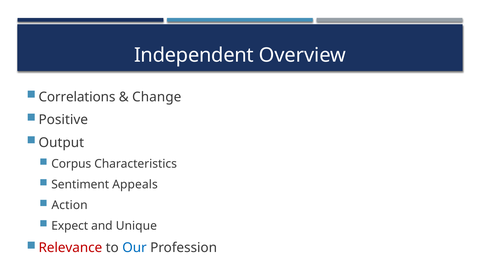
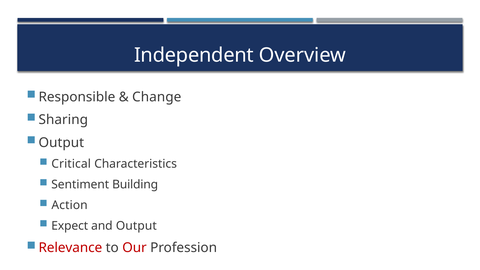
Correlations: Correlations -> Responsible (77, 97)
Positive: Positive -> Sharing (63, 120)
Corpus: Corpus -> Critical (71, 164)
Appeals: Appeals -> Building (135, 185)
and Unique: Unique -> Output (136, 226)
Our colour: blue -> red (134, 248)
